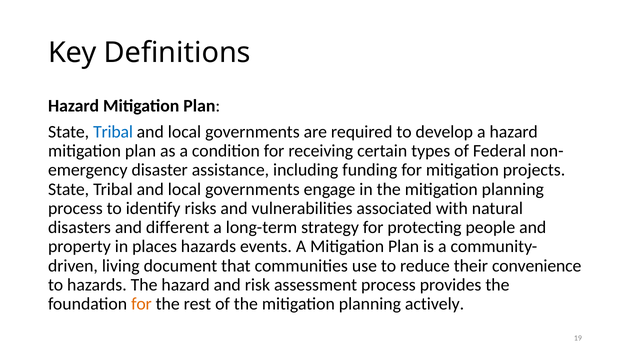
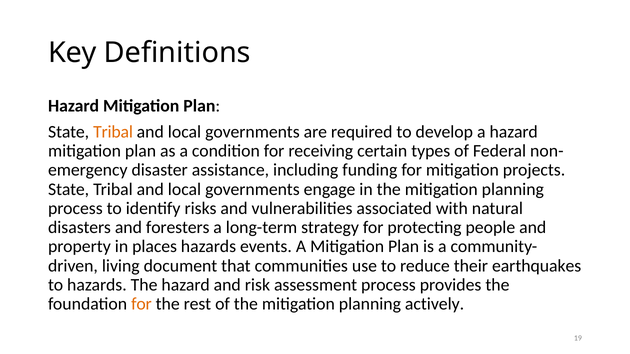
Tribal colour: blue -> orange (113, 132)
different: different -> foresters (178, 228)
convenience: convenience -> earthquakes (537, 266)
